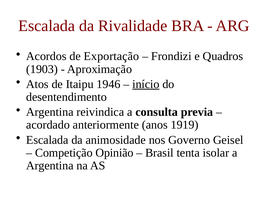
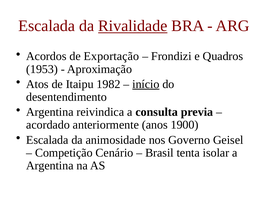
Rivalidade underline: none -> present (133, 26)
1903: 1903 -> 1953 (42, 69)
1946: 1946 -> 1982 (108, 84)
1919: 1919 -> 1900 (185, 125)
Opinião: Opinião -> Cenário (114, 153)
